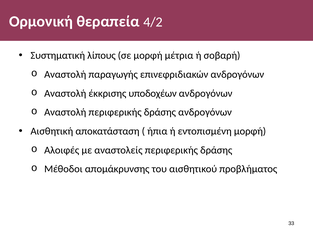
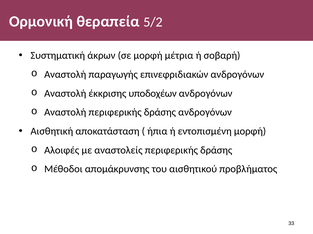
4/2: 4/2 -> 5/2 (153, 22)
λίπους: λίπους -> άκρων (101, 56)
